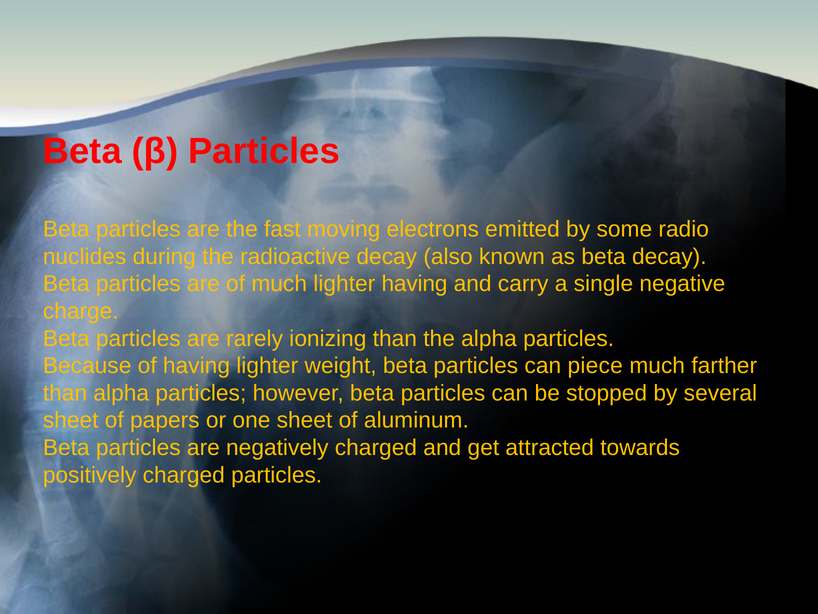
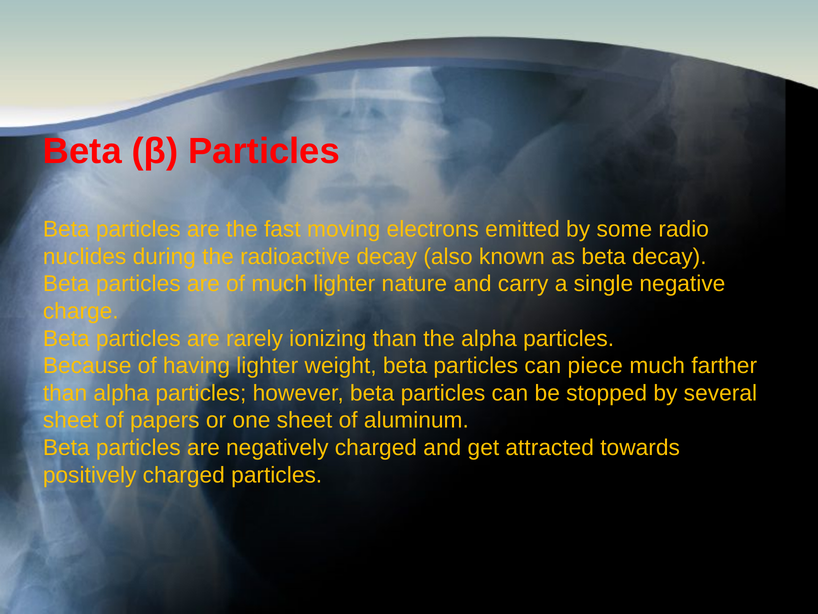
lighter having: having -> nature (414, 284)
